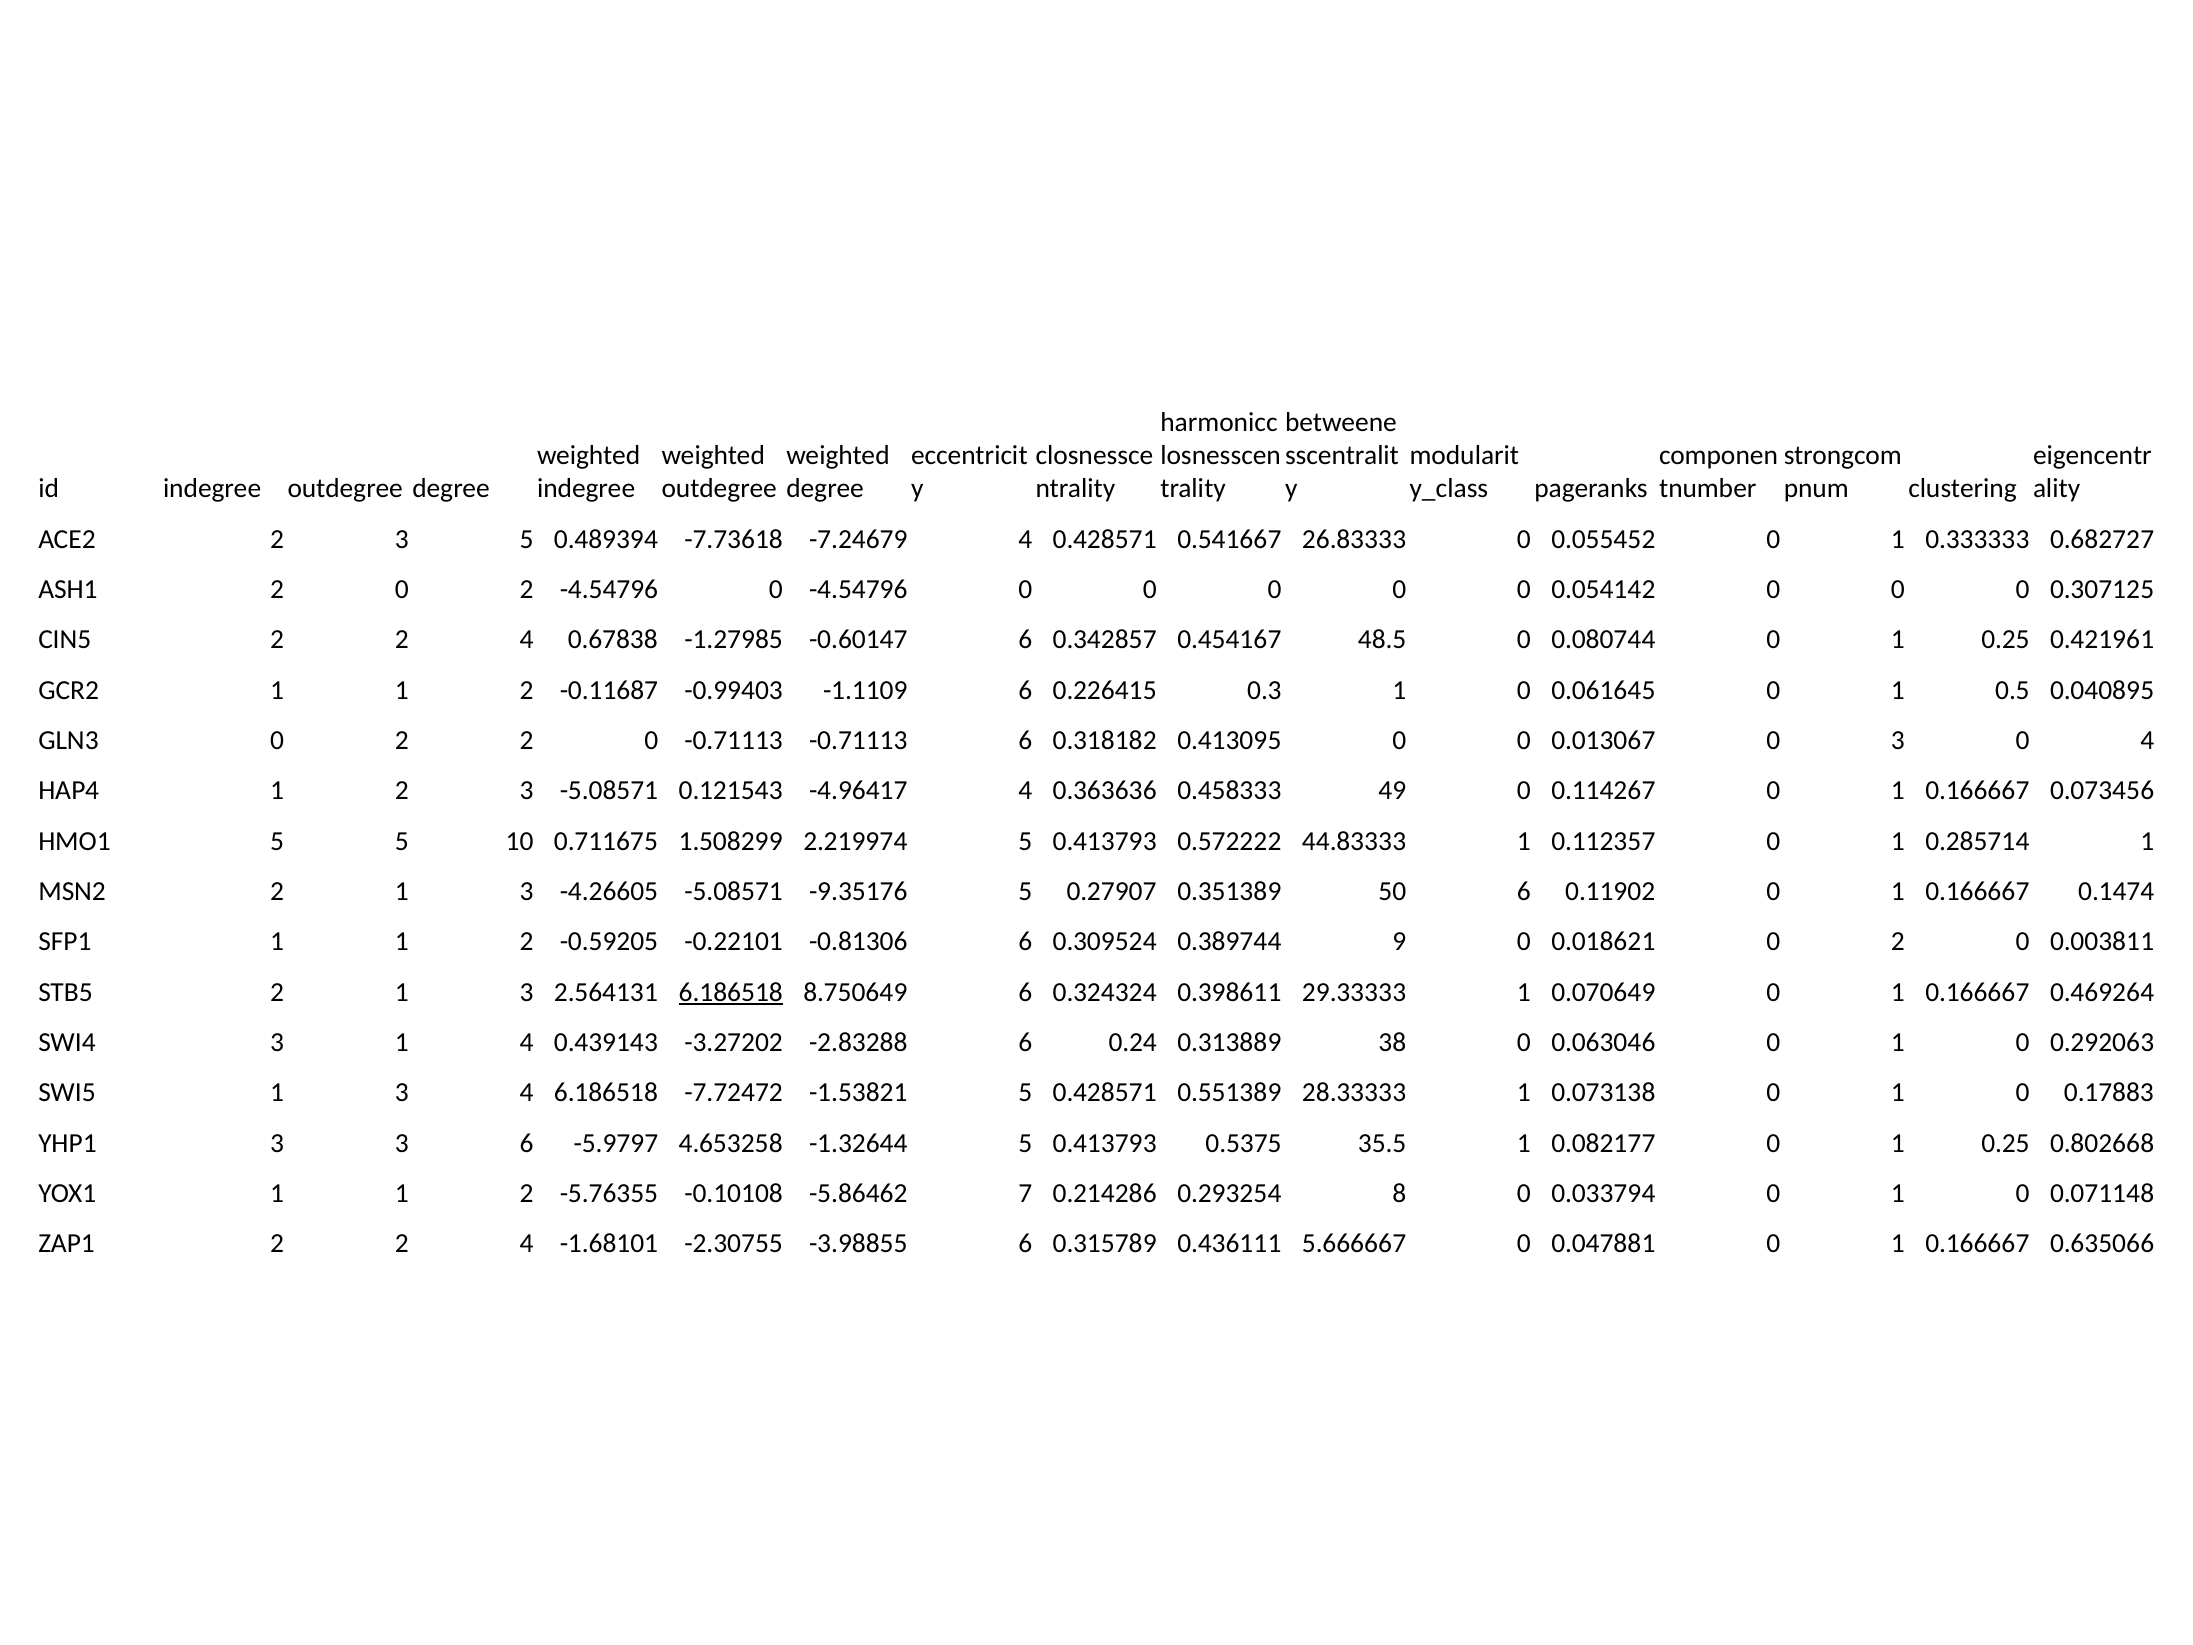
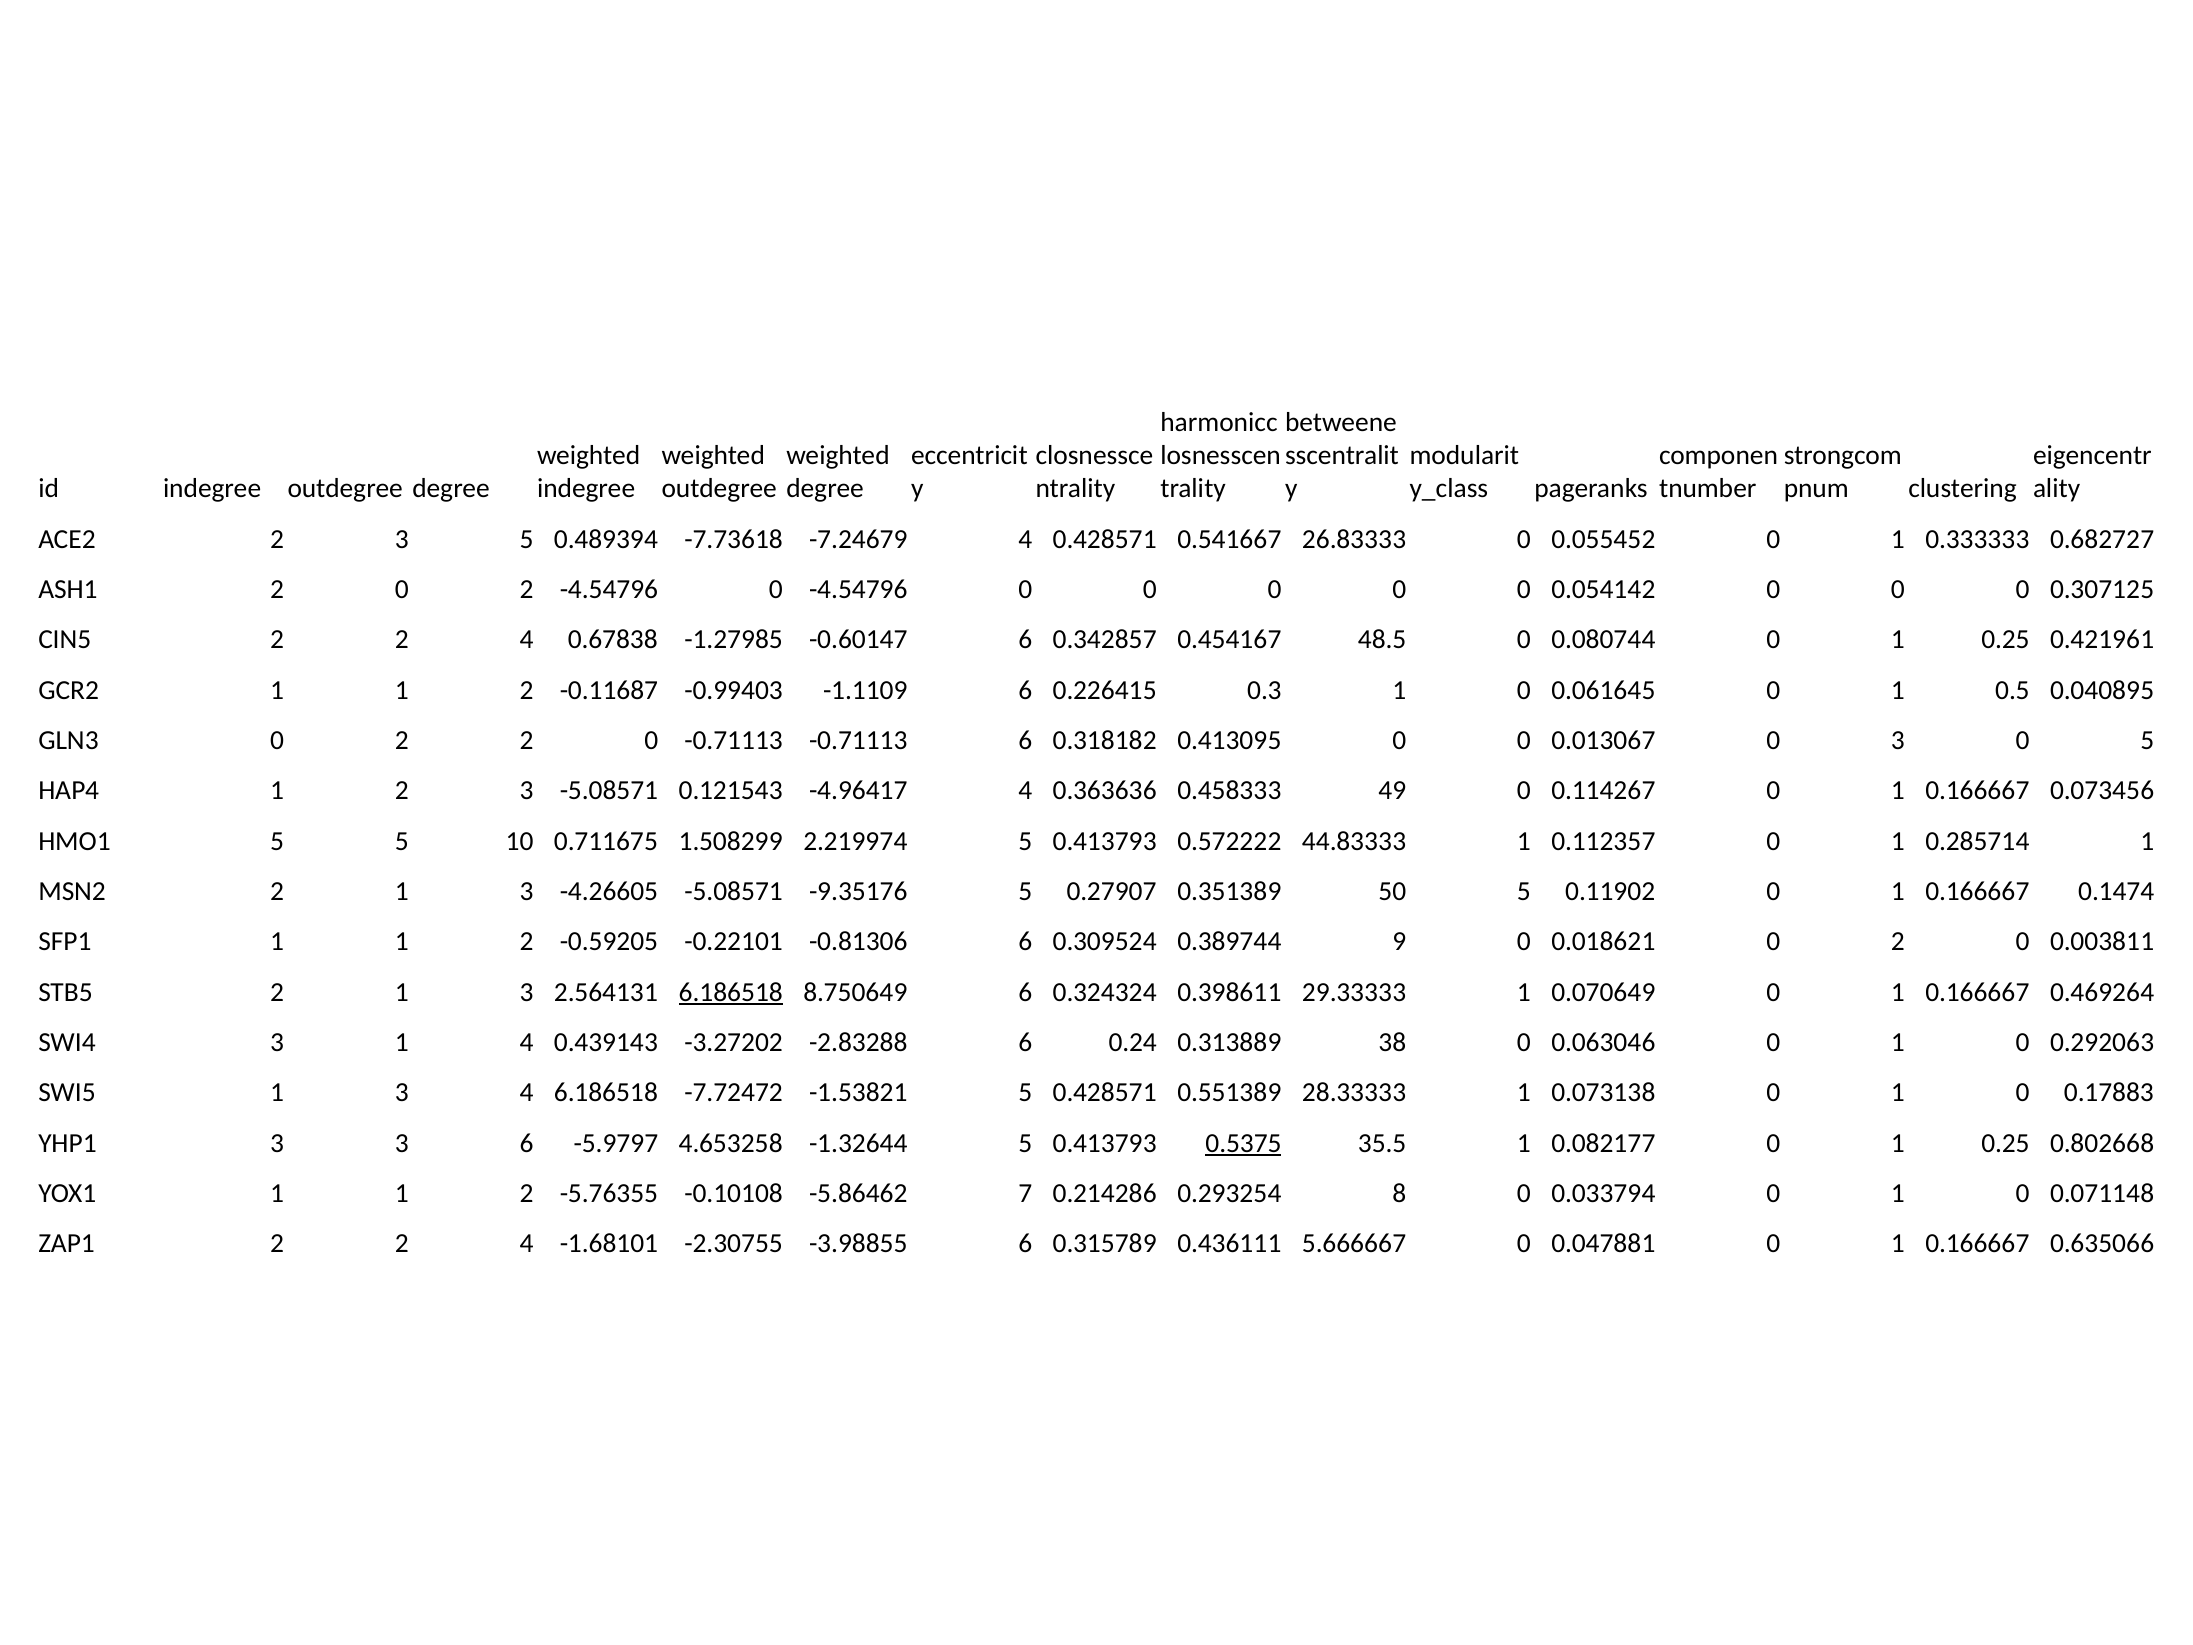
0 4: 4 -> 5 (2147, 740)
50 6: 6 -> 5 (1524, 891)
0.5375 underline: none -> present (1243, 1143)
